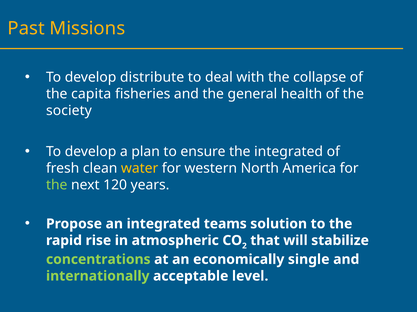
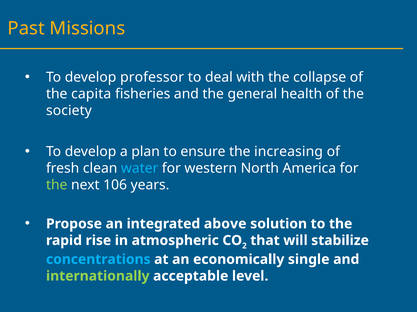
distribute: distribute -> professor (152, 77)
the integrated: integrated -> increasing (289, 152)
water colour: yellow -> light blue (140, 169)
120: 120 -> 106 (115, 185)
teams: teams -> above (225, 224)
concentrations colour: light green -> light blue (98, 260)
